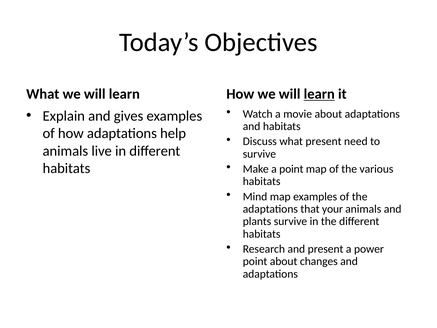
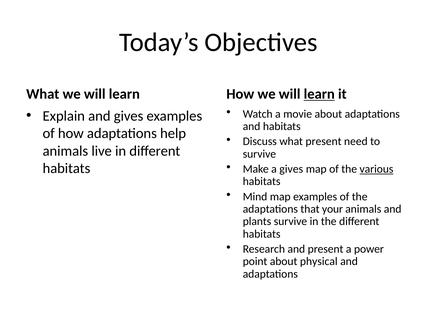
a point: point -> gives (291, 169)
various underline: none -> present (376, 169)
changes: changes -> physical (319, 261)
